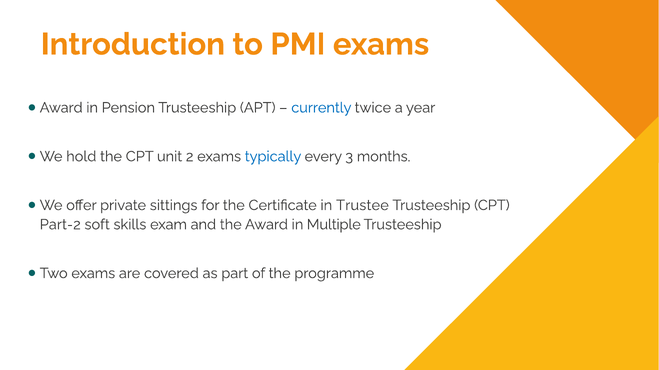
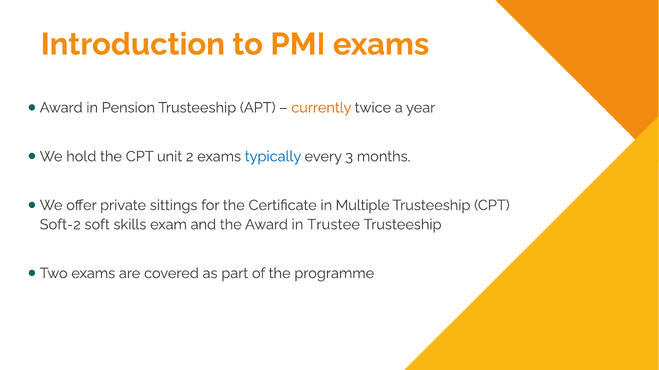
currently colour: blue -> orange (321, 108)
Trustee: Trustee -> Multiple (363, 206)
Part-2: Part-2 -> Soft-2 (60, 225)
Multiple: Multiple -> Trustee (334, 225)
